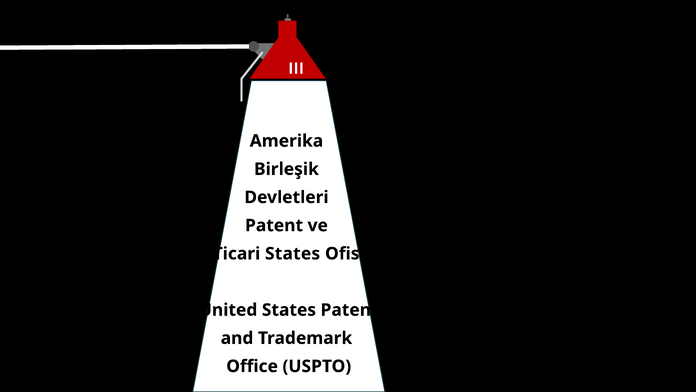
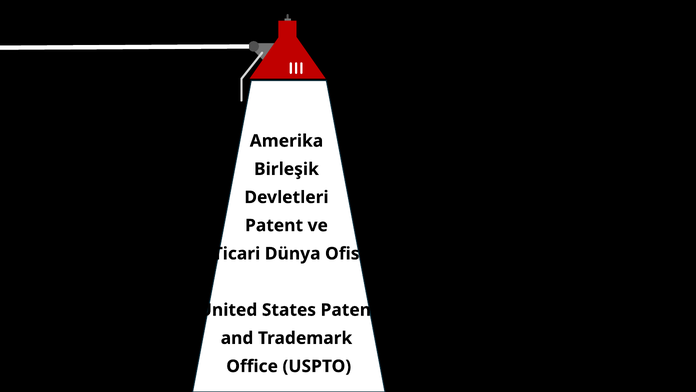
Ticari States: States -> Dünya (293, 253)
